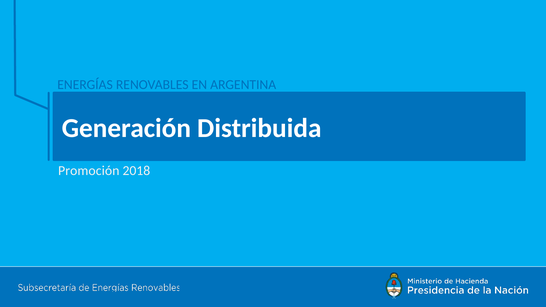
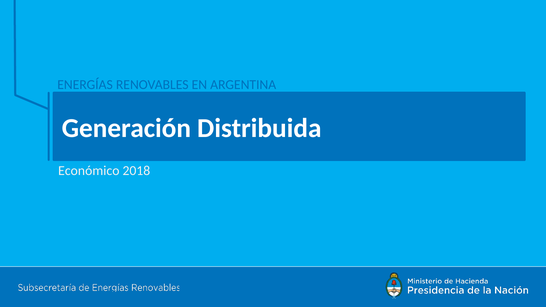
Promoción: Promoción -> Económico (89, 171)
